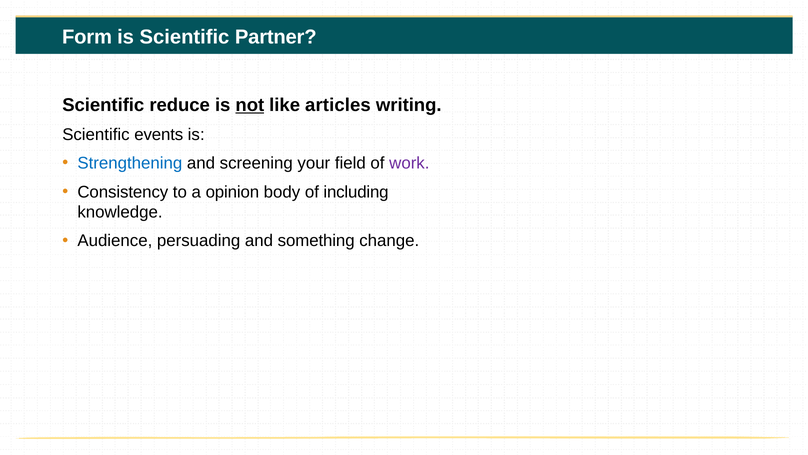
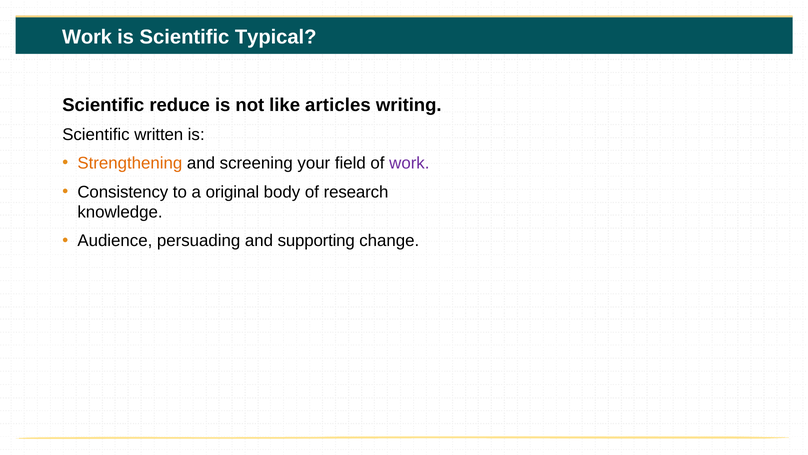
Form: Form -> Work (87, 37)
Partner: Partner -> Typical (276, 37)
not underline: present -> none (250, 105)
events: events -> written (159, 134)
Strengthening colour: blue -> orange (130, 163)
opinion: opinion -> original (232, 192)
including: including -> research (356, 192)
something: something -> supporting (316, 241)
